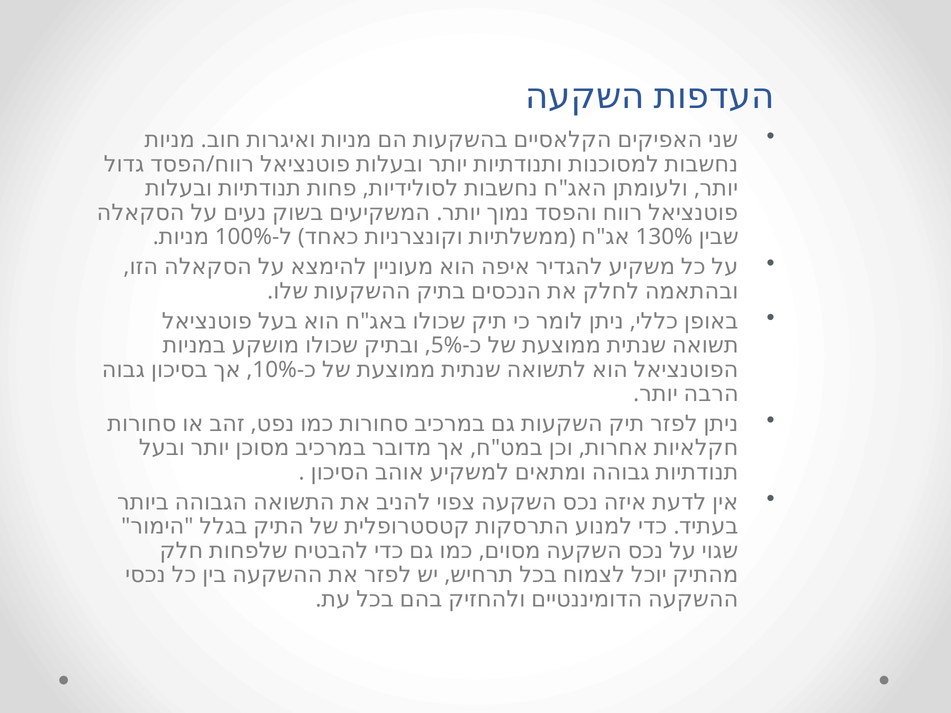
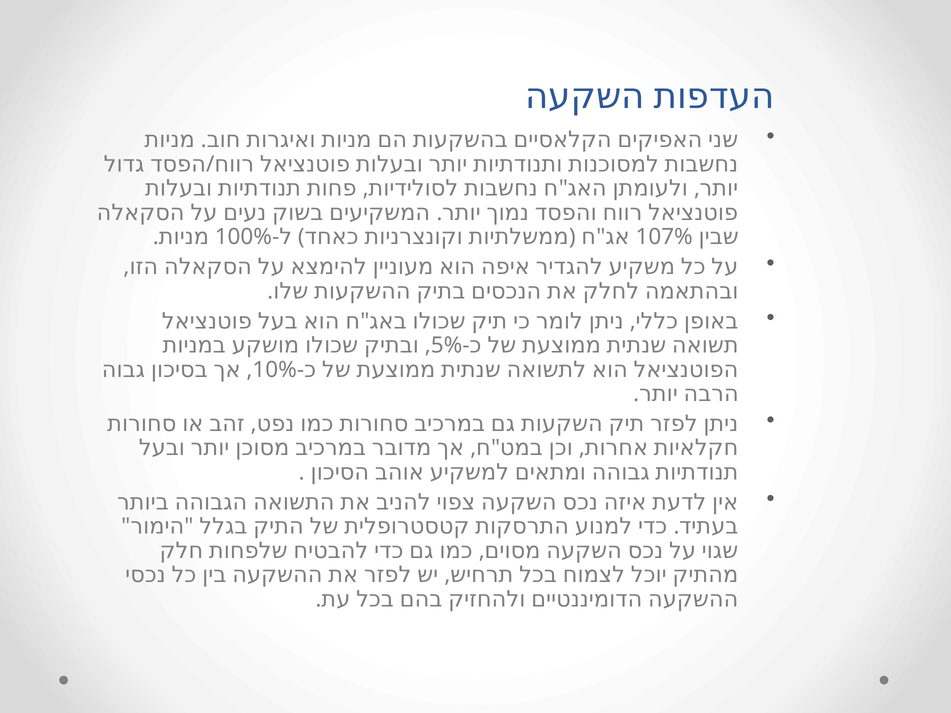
130%: 130% -> 107% (664, 237)
